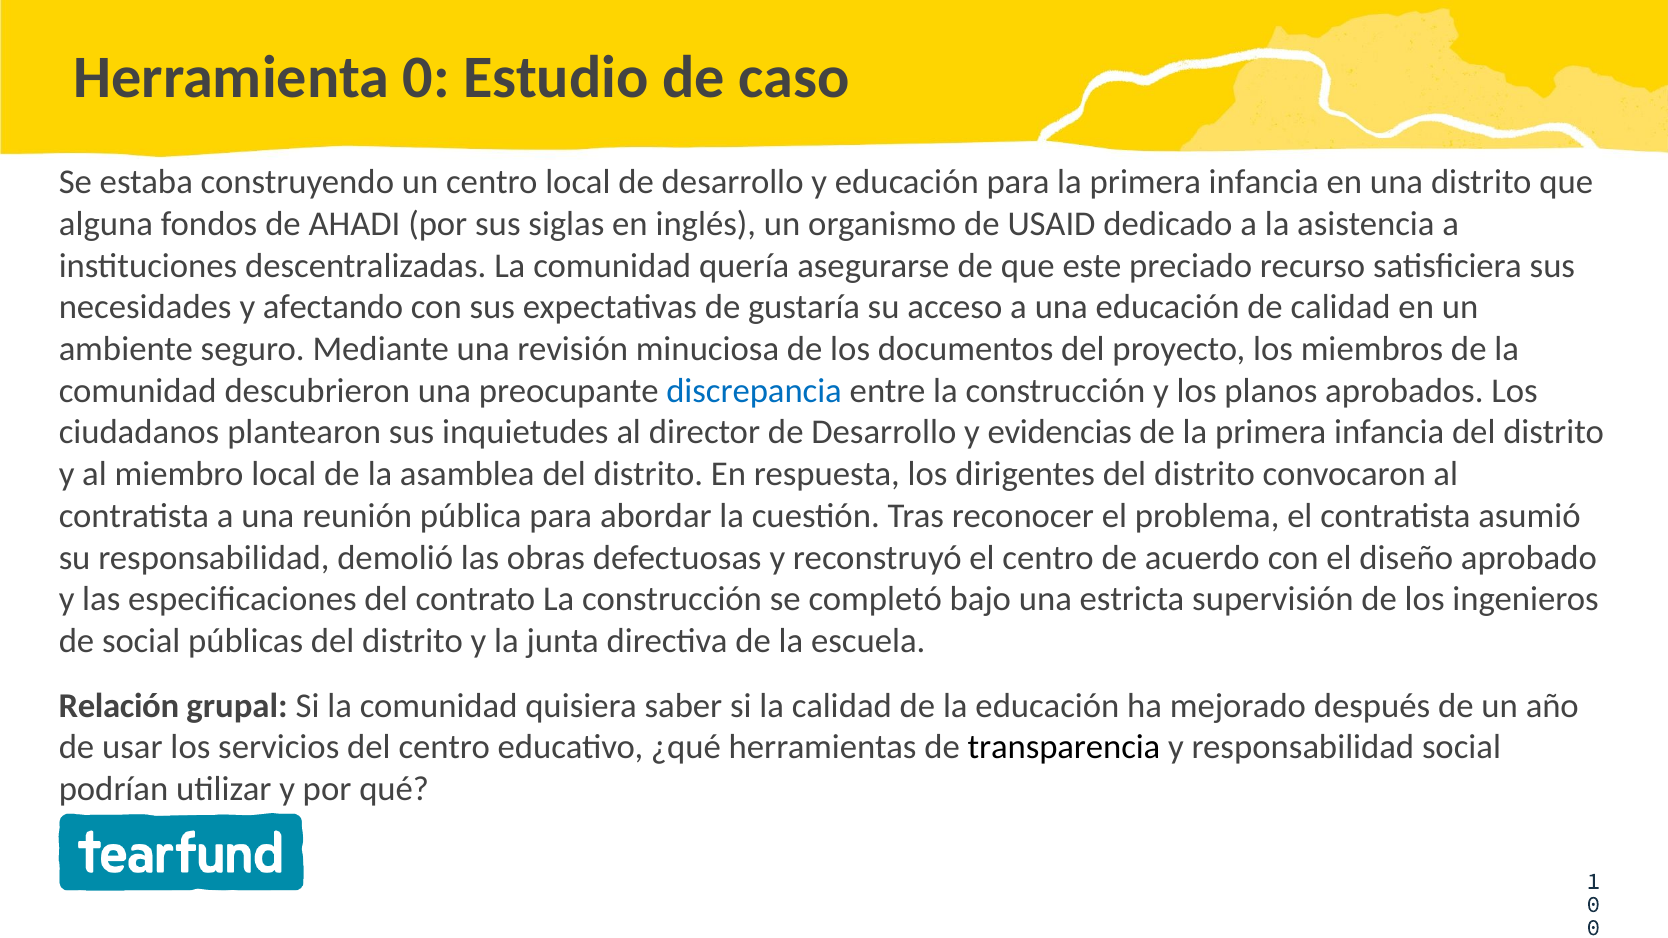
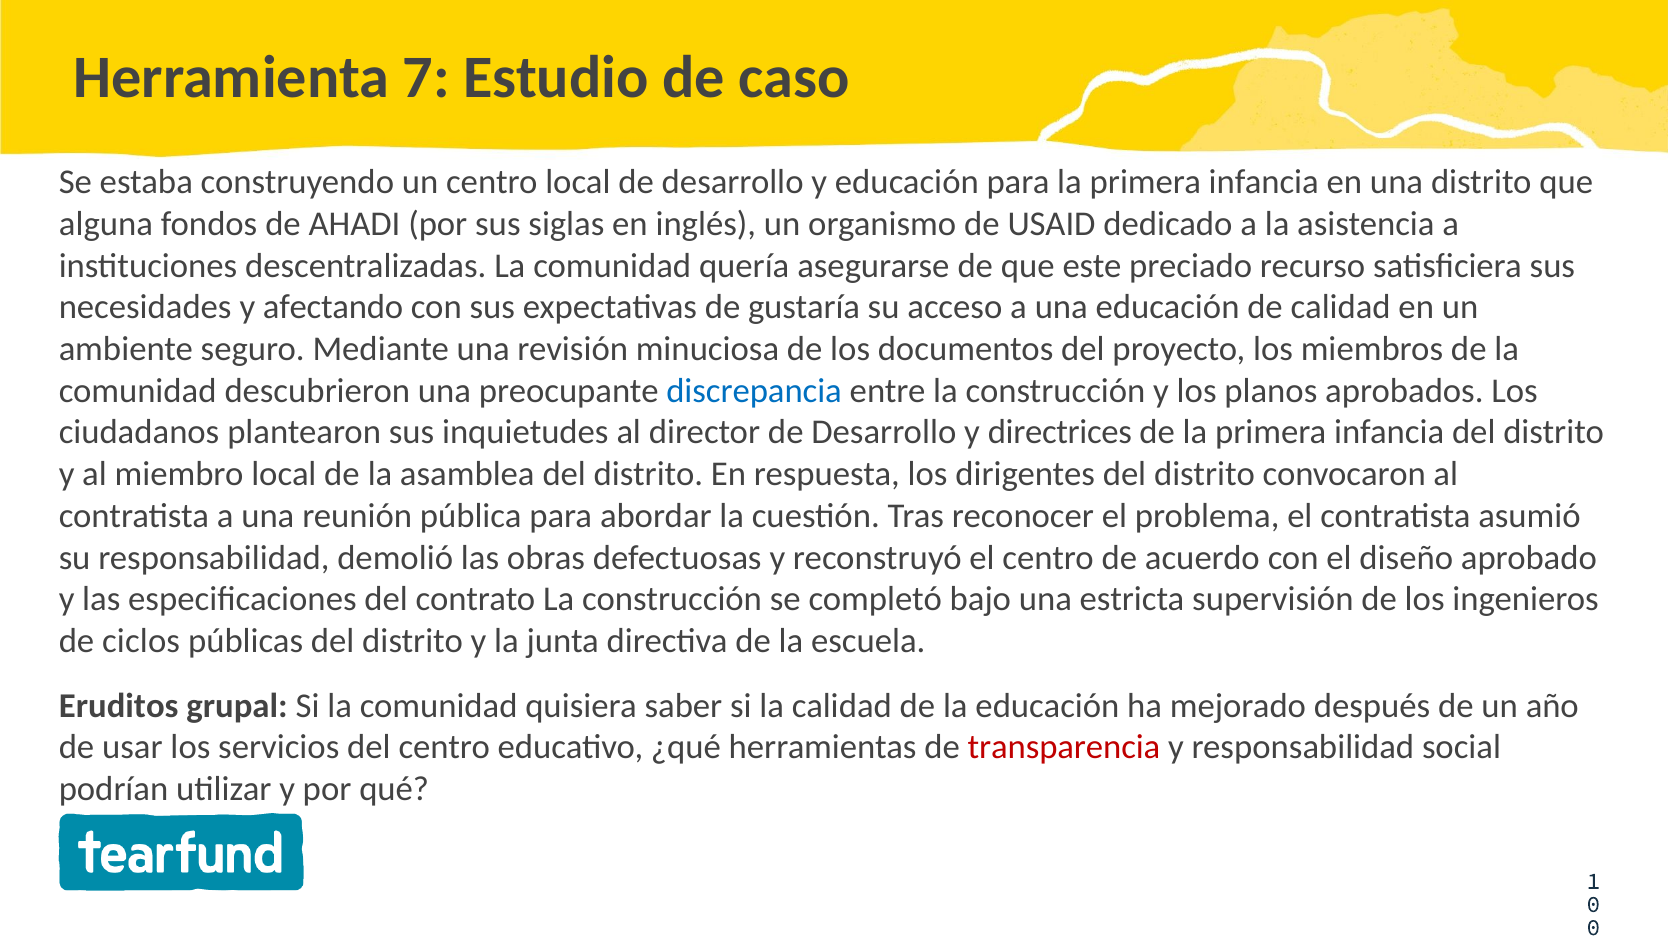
Herramienta 0: 0 -> 7 (426, 77)
evidencias: evidencias -> directrices (1060, 433)
de social: social -> ciclos (141, 641)
Relación: Relación -> Eruditos (119, 706)
transparencia colour: black -> red (1064, 748)
